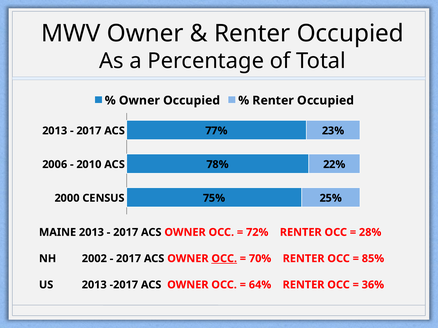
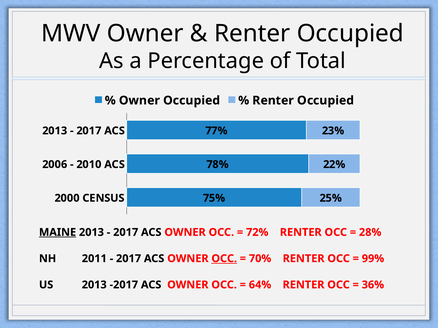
MAINE underline: none -> present (58, 233)
2002: 2002 -> 2011 (94, 259)
85%: 85% -> 99% (373, 259)
